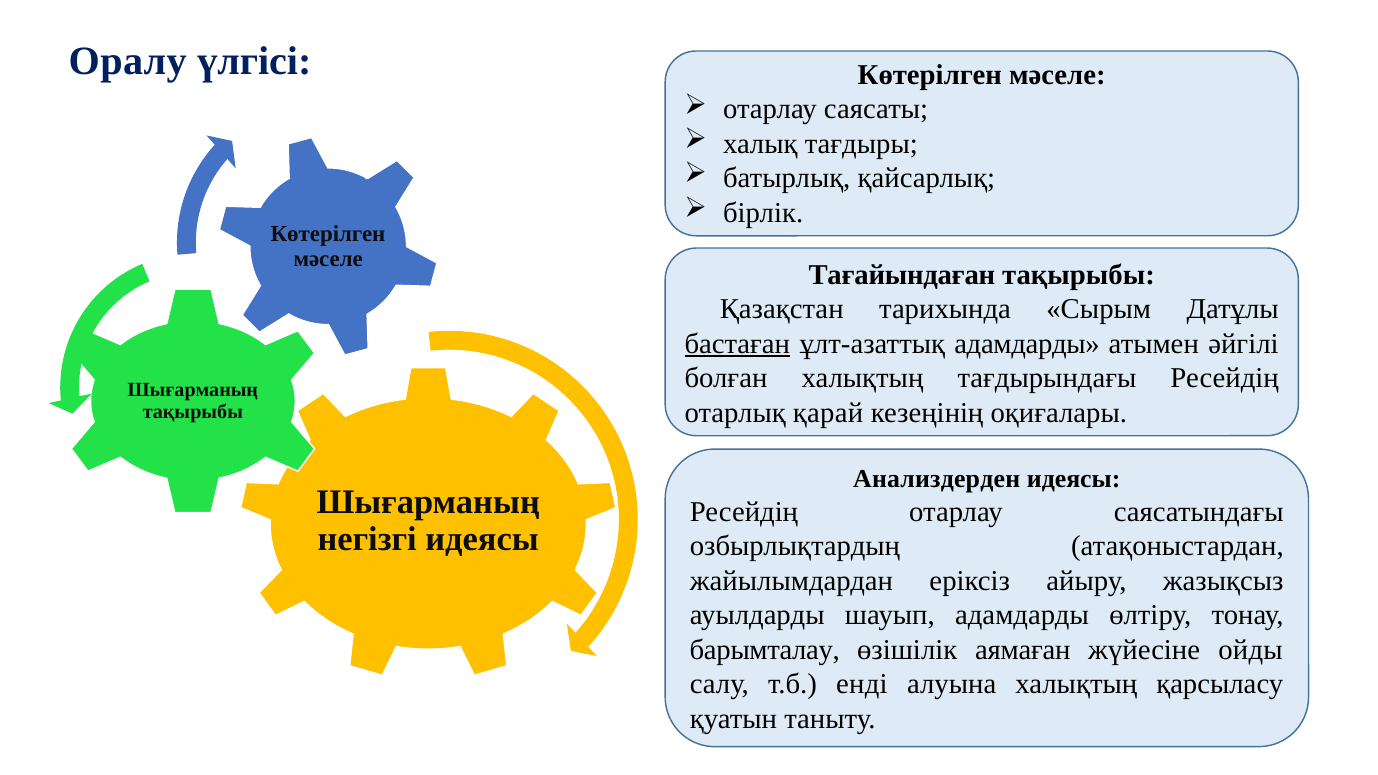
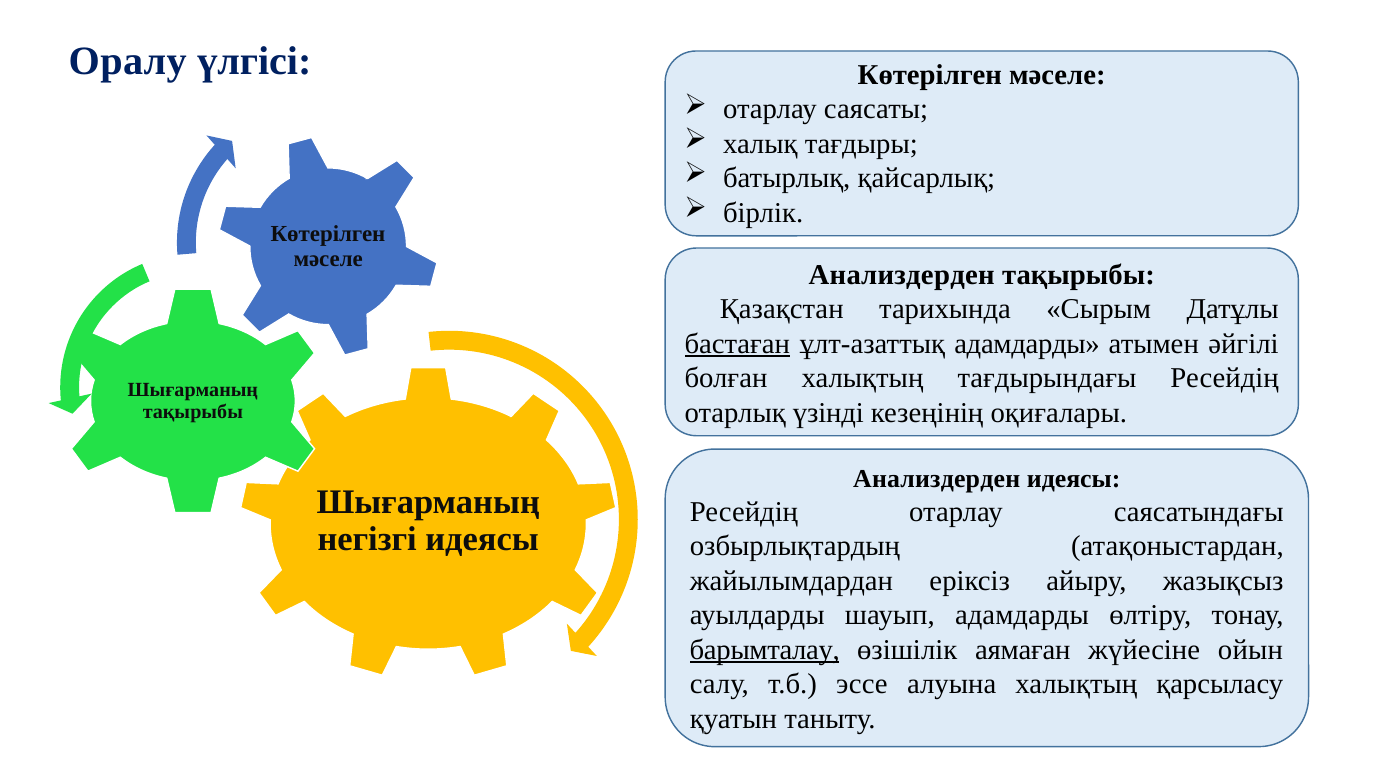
Тағайындаған: Тағайындаған -> Анализдерден (902, 275)
қарай: қарай -> үзінді (828, 413)
барымталау underline: none -> present (765, 650)
ойды: ойды -> ойын (1251, 650)
енді: енді -> эссе (862, 684)
